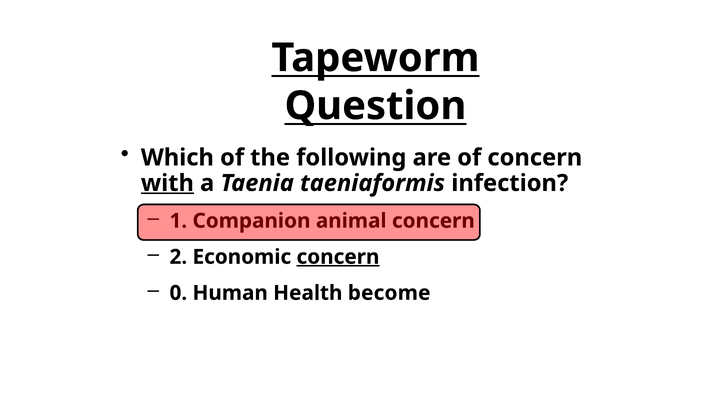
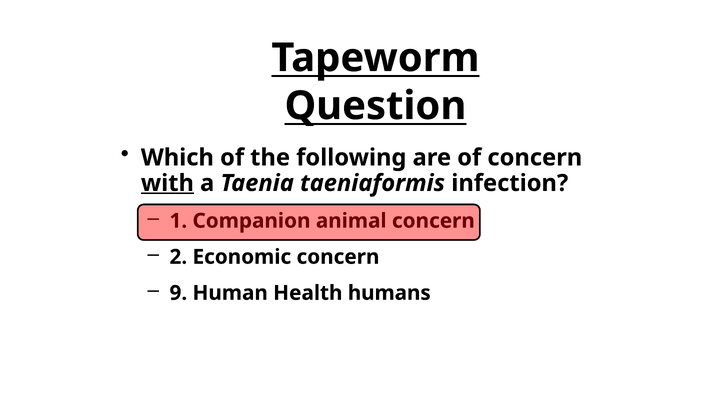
concern underline: present -> none (338, 257)
0: 0 -> 9 (178, 293)
become: become -> humans (389, 293)
